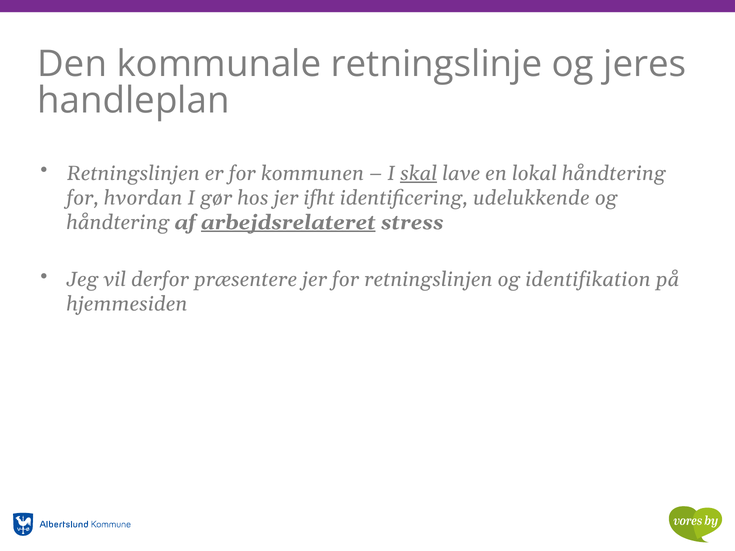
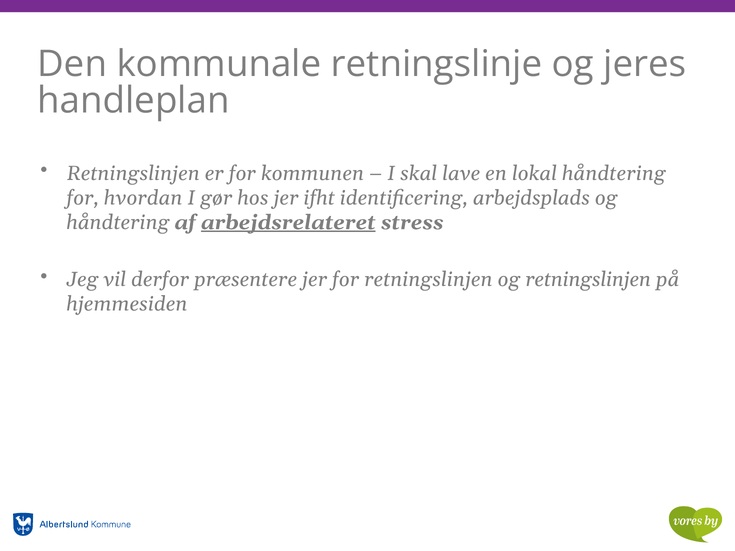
skal underline: present -> none (419, 174)
udelukkende: udelukkende -> arbejdsplads (531, 198)
og identifikation: identifikation -> retningslinjen (588, 280)
